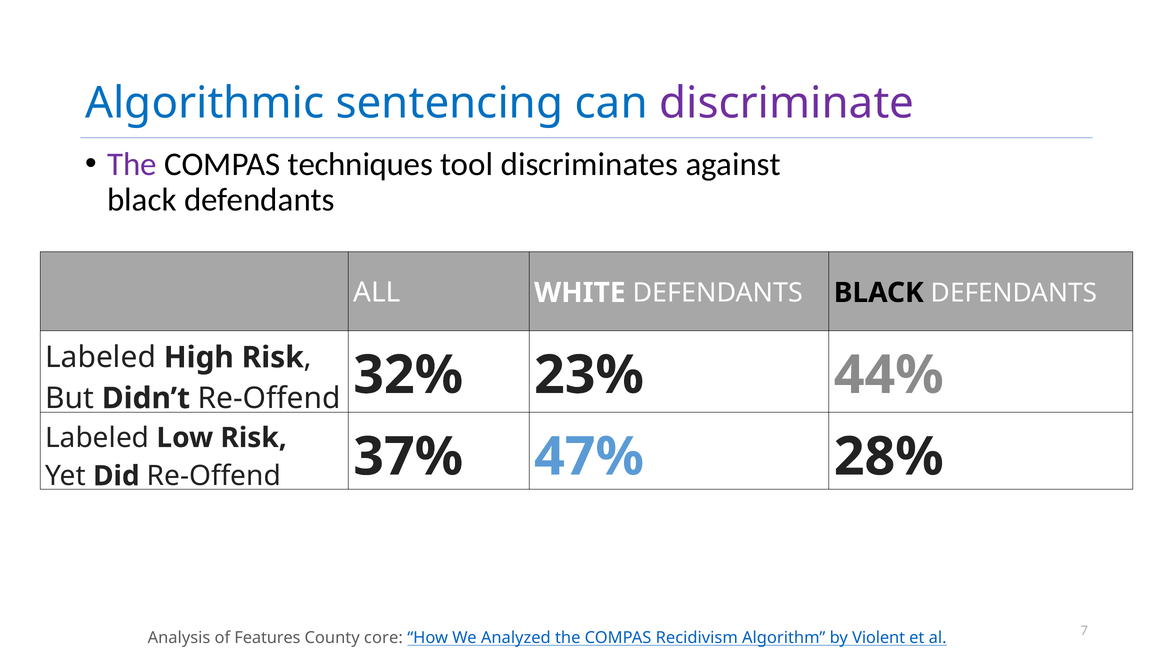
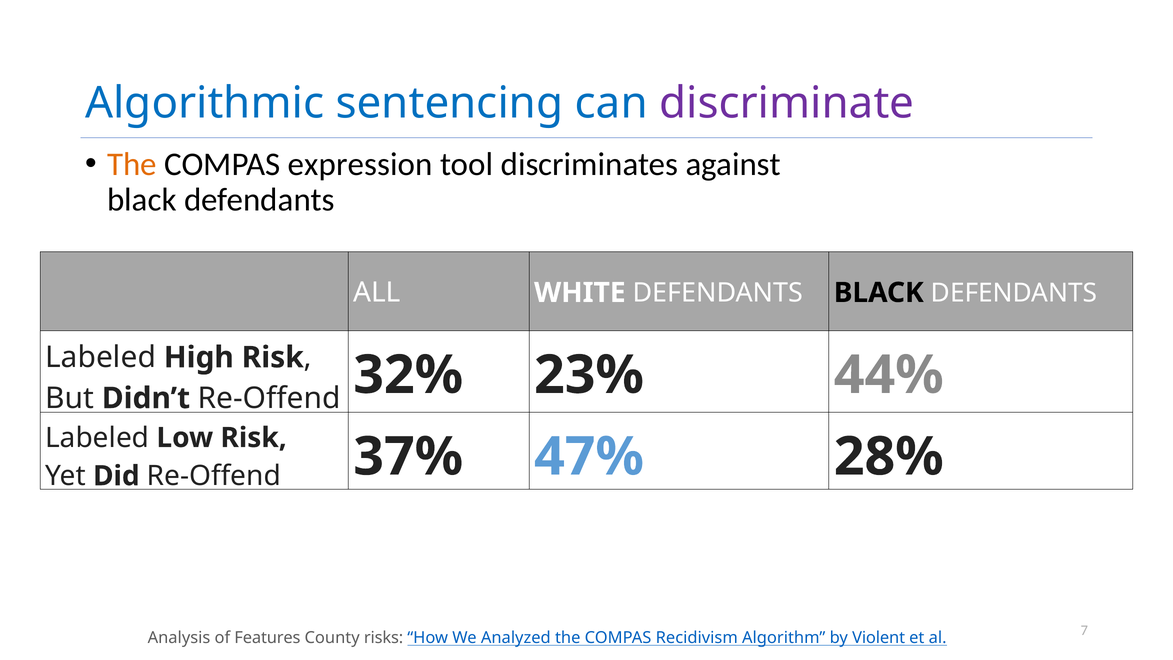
The colour: purple -> orange (132, 164)
techniques: techniques -> expression (360, 164)
core: core -> risks (384, 638)
